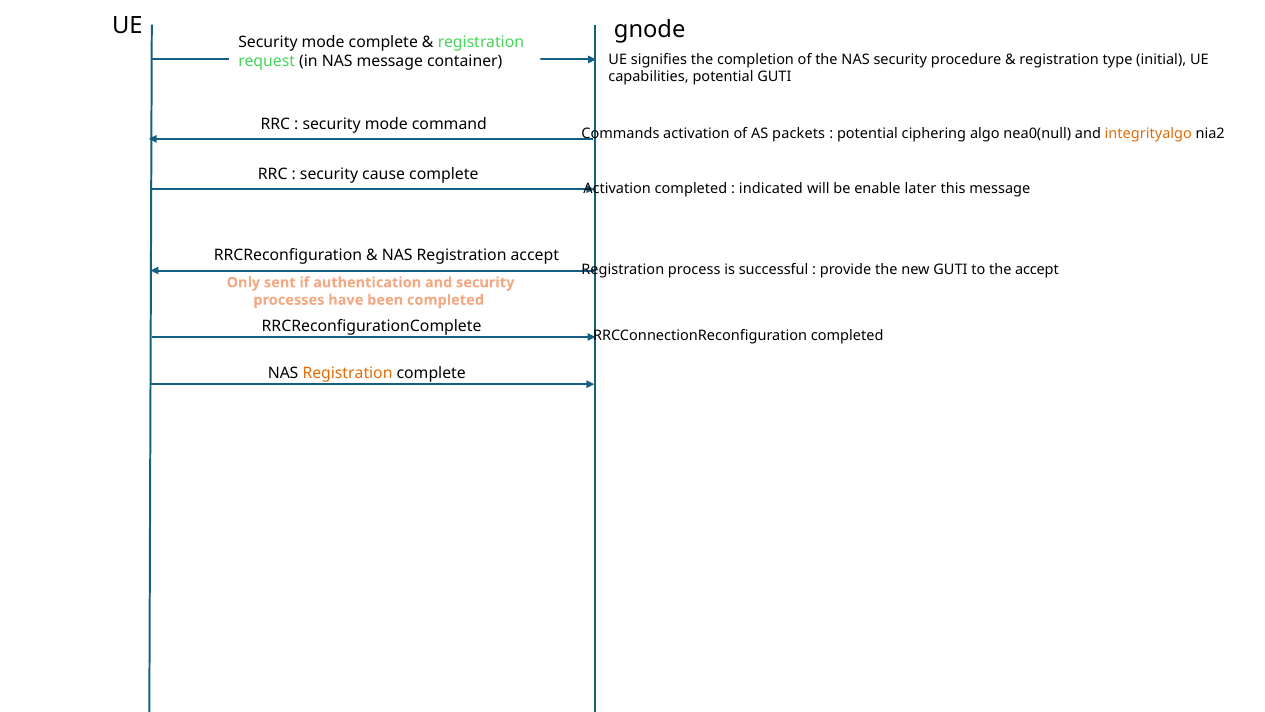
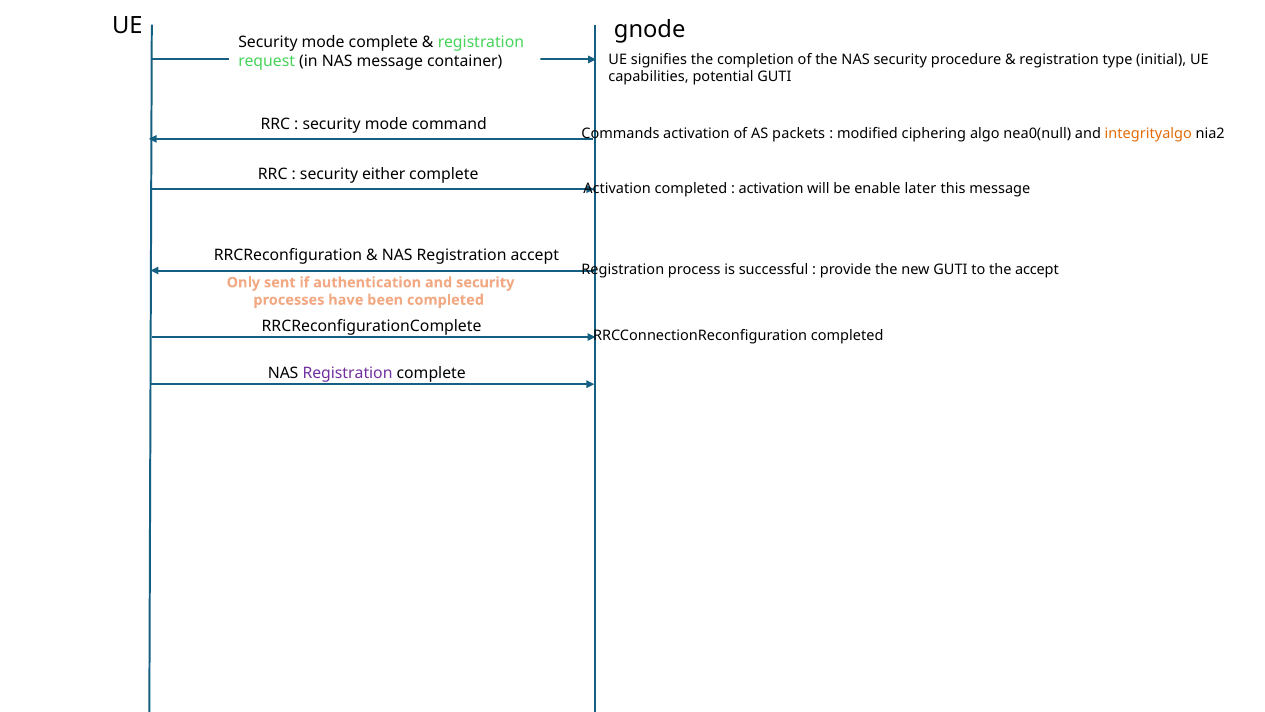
potential: potential -> modified (867, 134)
cause: cause -> either (384, 174)
indicated: indicated -> activation (771, 188)
Registration colour: orange -> purple (348, 373)
